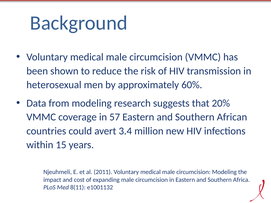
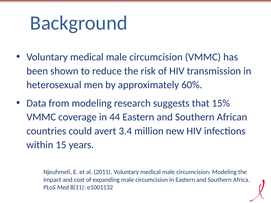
20%: 20% -> 15% (221, 103)
57: 57 -> 44 (115, 117)
